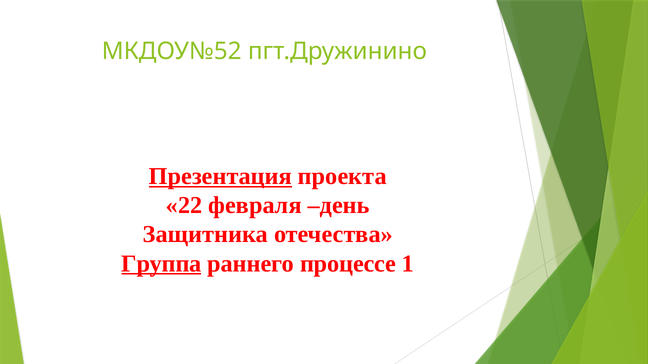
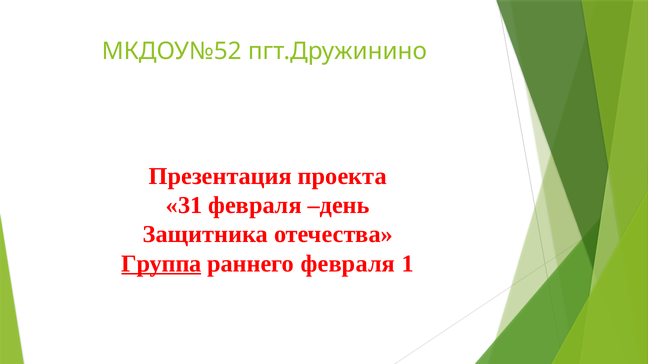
Презентация underline: present -> none (220, 176)
22: 22 -> 31 (184, 206)
раннего процессе: процессе -> февраля (348, 264)
